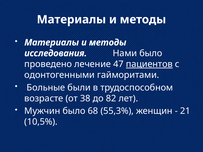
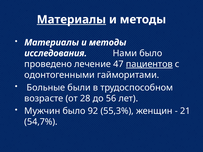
Материалы underline: none -> present (71, 20)
38: 38 -> 28 (85, 99)
82: 82 -> 56 (111, 99)
68: 68 -> 92 (93, 111)
10,5%: 10,5% -> 54,7% (41, 122)
